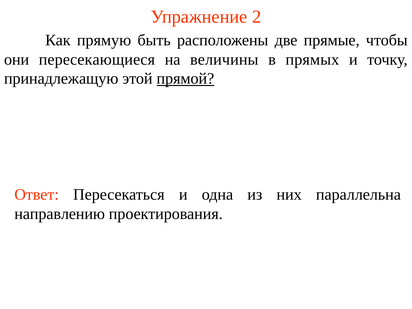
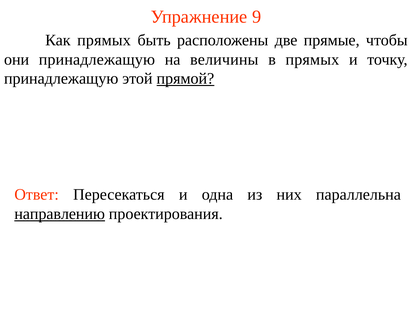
2: 2 -> 9 (257, 17)
Как прямую: прямую -> прямых (104, 40)
они пересекающиеся: пересекающиеся -> принадлежащую (97, 59)
направлению underline: none -> present (60, 214)
